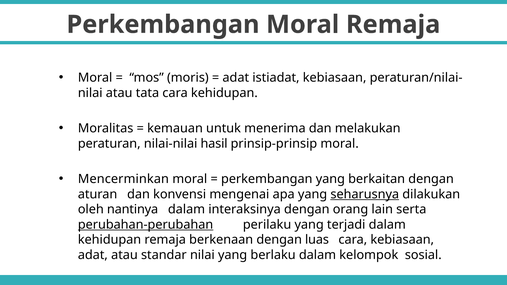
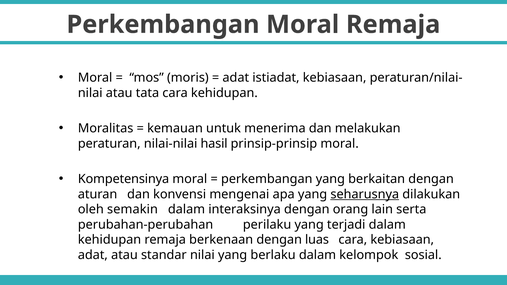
Mencerminkan: Mencerminkan -> Kompetensinya (124, 179)
nantinya: nantinya -> semakin (132, 210)
perubahan-perubahan underline: present -> none (146, 225)
